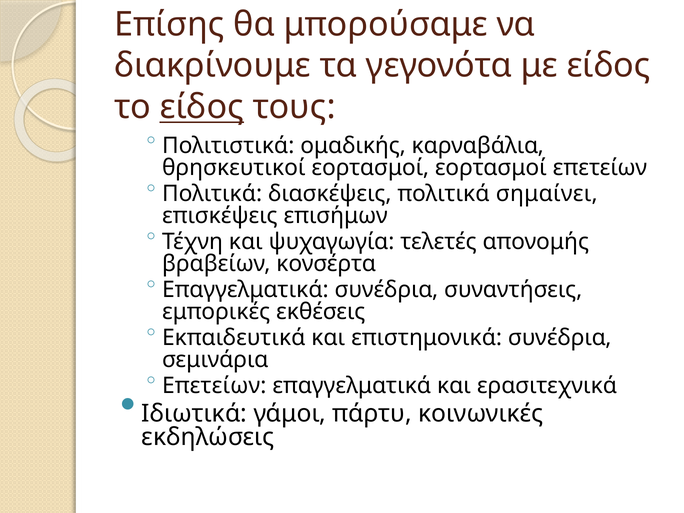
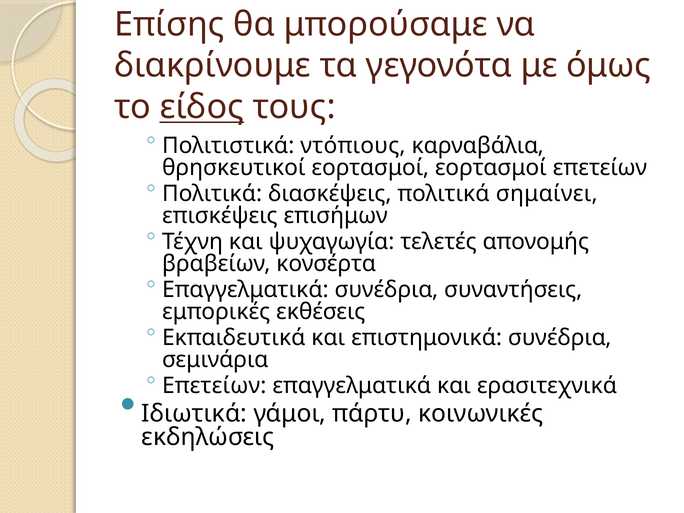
με είδος: είδος -> όμως (609, 66)
ομαδικής: ομαδικής -> ντόπιους (353, 146)
